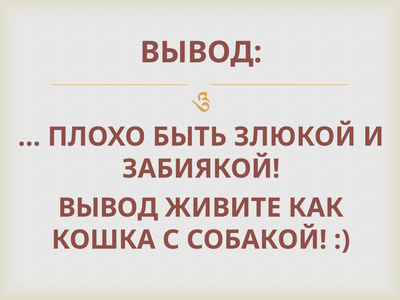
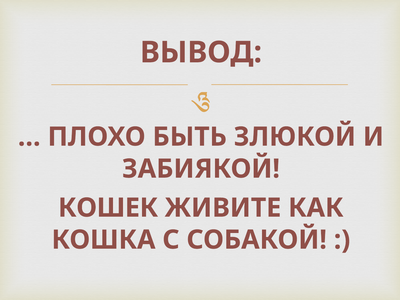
ВЫВОД: ВЫВОД -> КОШЕК (108, 208)
